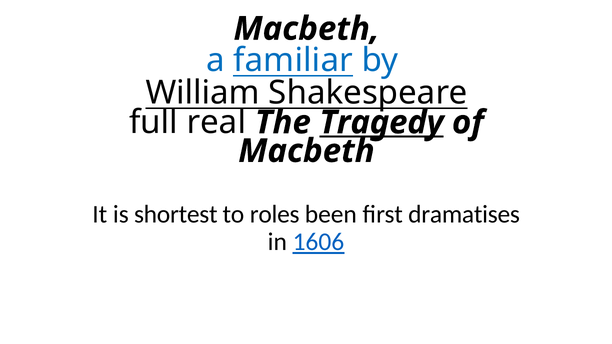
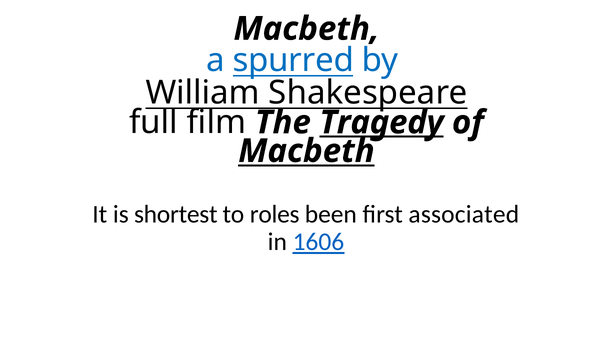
familiar: familiar -> spurred (293, 61)
real: real -> film (216, 123)
Macbeth underline: none -> present (306, 151)
dramatises: dramatises -> associated (464, 214)
